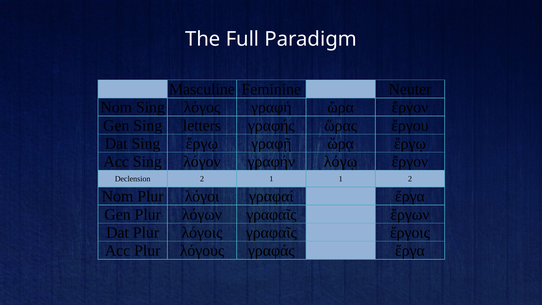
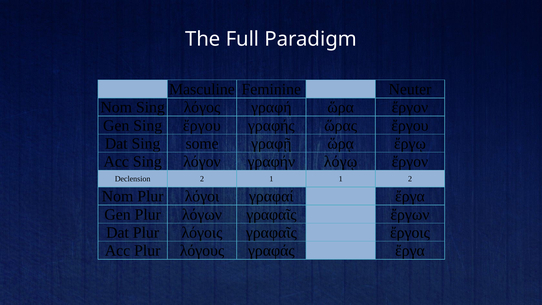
Sing letters: letters -> ἔργου (202, 125)
Sing ἔργῳ: ἔργῳ -> some (202, 143)
